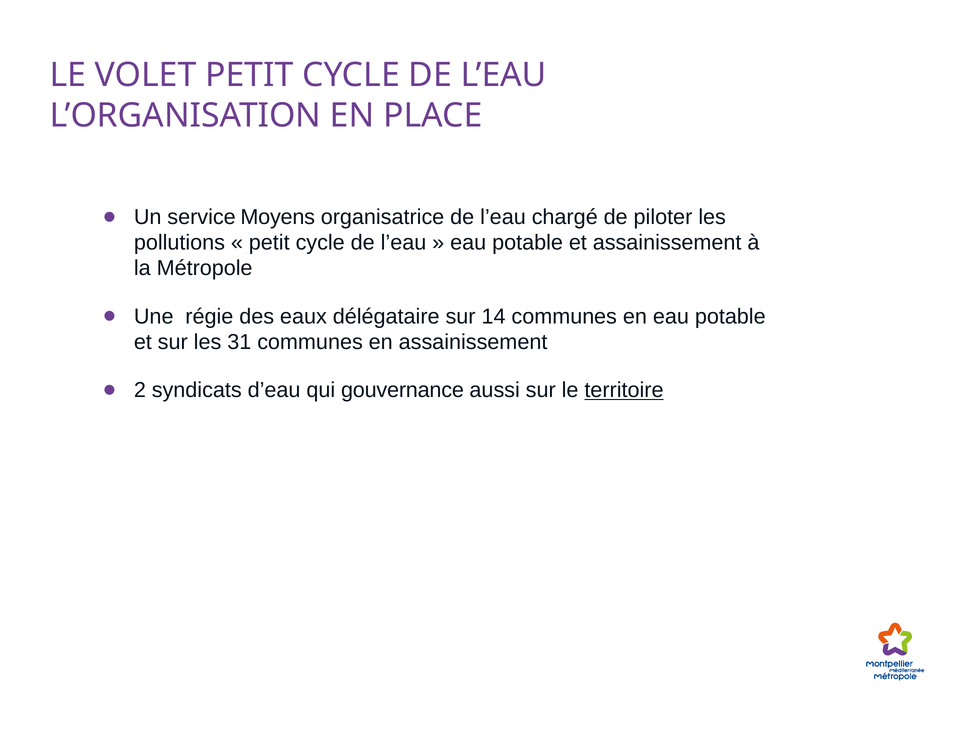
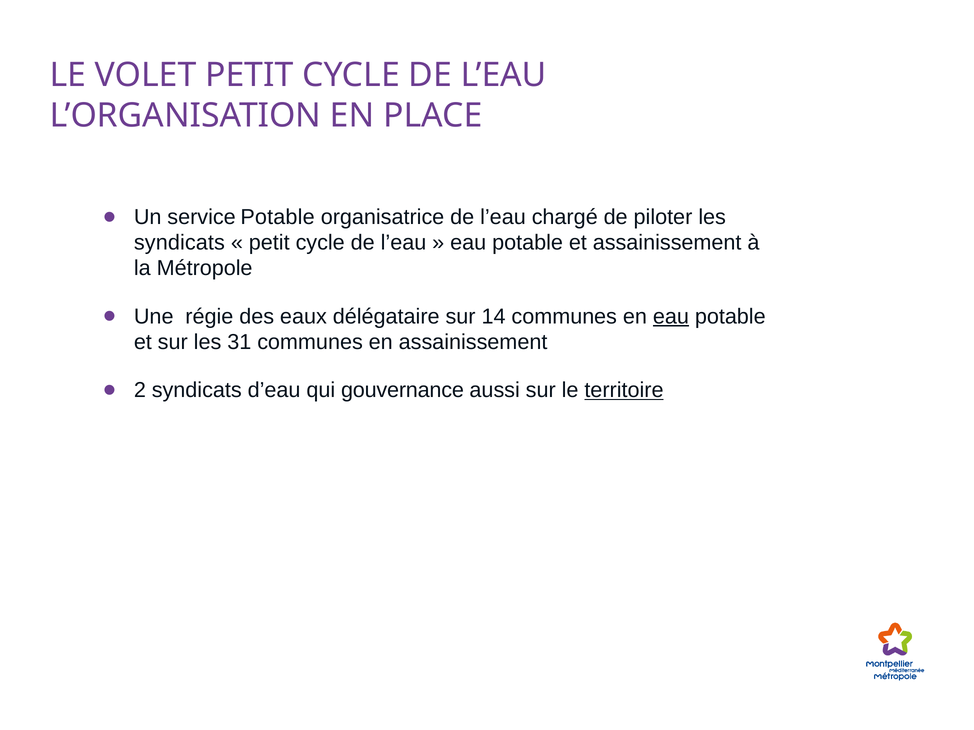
service Moyens: Moyens -> Potable (278, 217)
pollutions: pollutions -> syndicats (179, 243)
eau underline: none -> present (671, 317)
